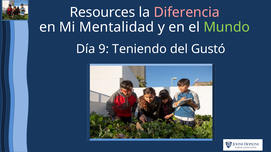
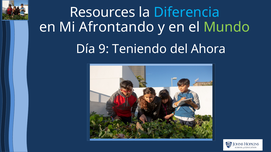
Diferencia colour: pink -> light blue (187, 12)
Mentalidad: Mentalidad -> Afrontando (117, 27)
Gustó: Gustó -> Ahora (208, 49)
